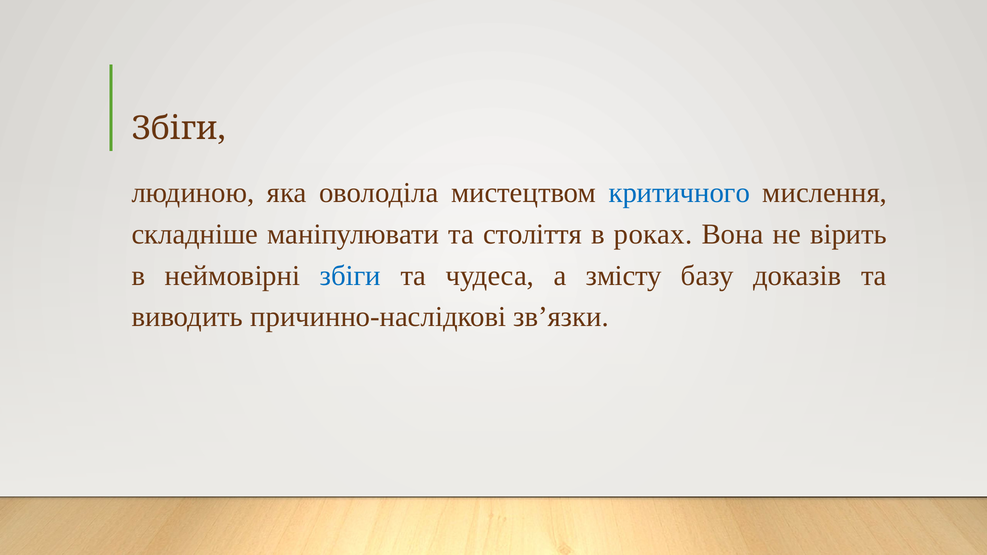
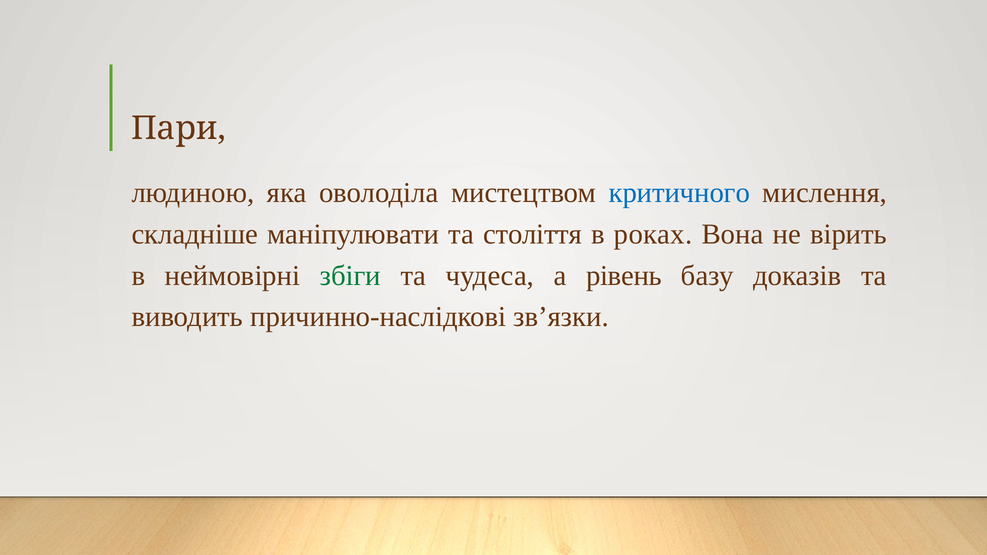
Збіги: Збіги -> Пари (179, 128)
збіги colour: blue -> green (350, 276)
змісту: змісту -> рівень (624, 276)
